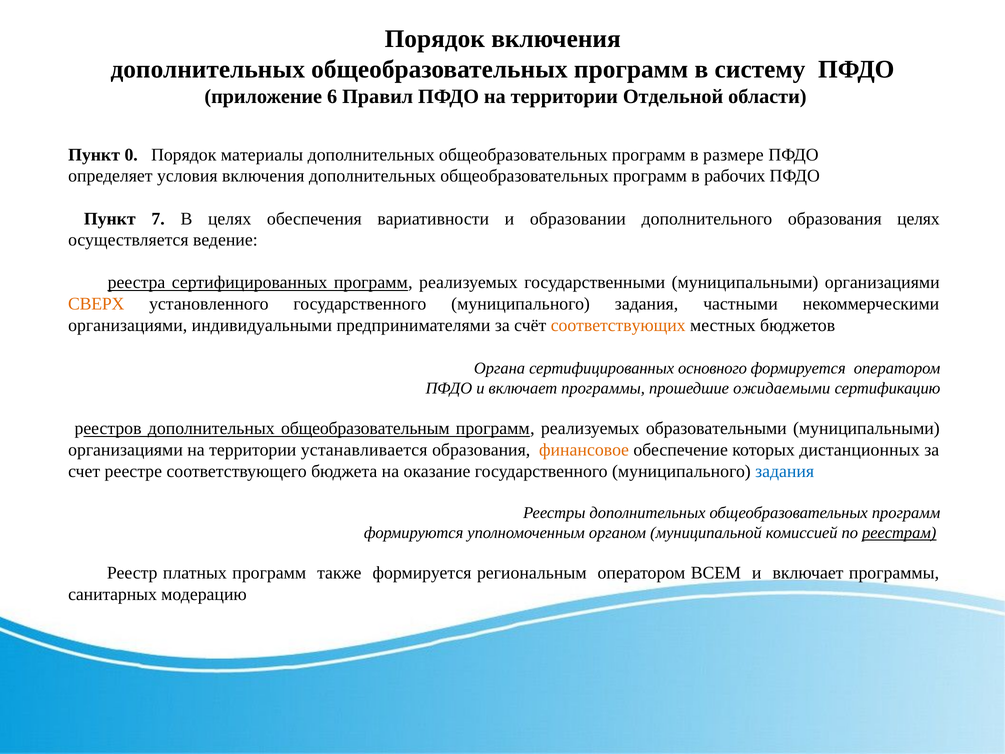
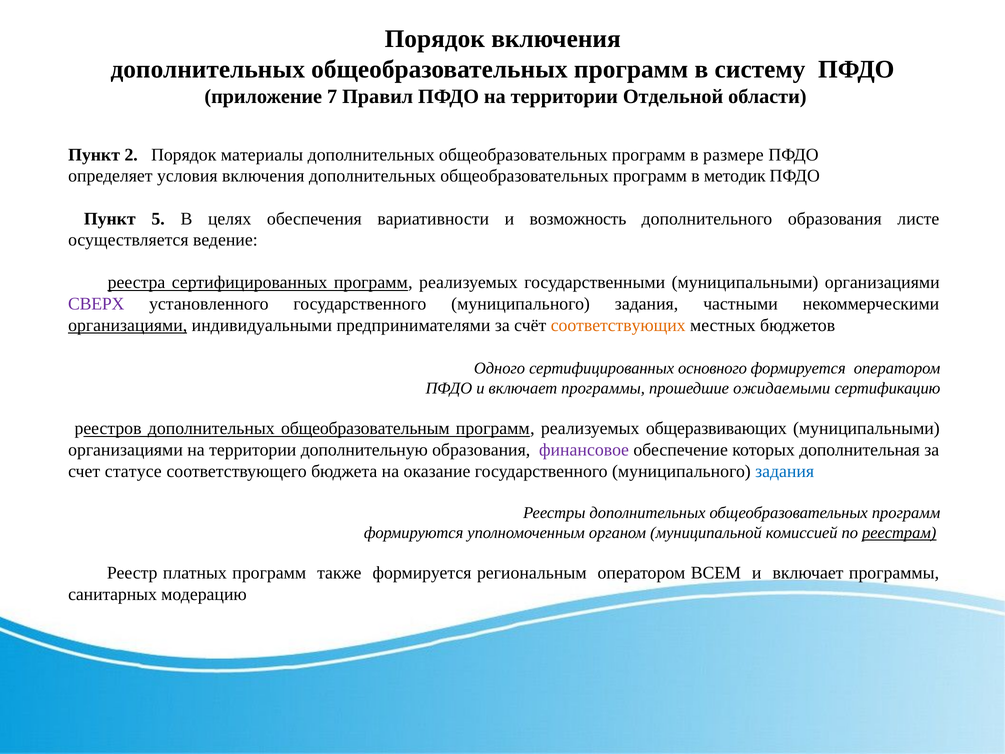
6: 6 -> 7 (332, 96)
0: 0 -> 2 (131, 155)
рабочих: рабочих -> методик (735, 176)
7: 7 -> 5 (158, 219)
образовании: образовании -> возможность (578, 219)
образования целях: целях -> листе (918, 219)
СВЕРХ colour: orange -> purple (96, 304)
организациями underline: none -> present (128, 325)
Органа: Органа -> Одного (500, 368)
образовательными: образовательными -> общеразвивающих (716, 428)
устанавливается: устанавливается -> дополнительную (364, 450)
финансовое colour: orange -> purple (584, 450)
дистанционных: дистанционных -> дополнительная (860, 450)
реестре: реестре -> статусе (133, 471)
